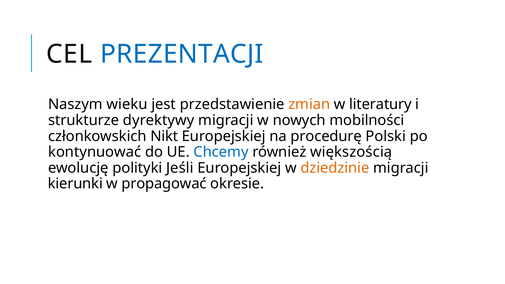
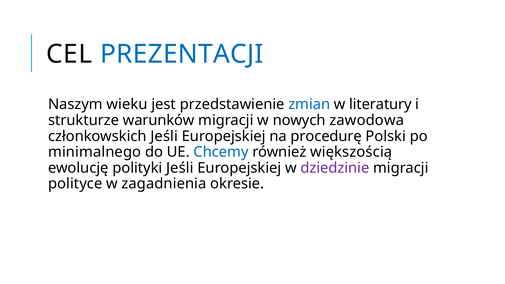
zmian colour: orange -> blue (309, 104)
dyrektywy: dyrektywy -> warunków (159, 120)
mobilności: mobilności -> zawodowa (367, 120)
członkowskich Nikt: Nikt -> Jeśli (164, 136)
kontynuować: kontynuować -> minimalnego (95, 152)
dziedzinie colour: orange -> purple (335, 168)
kierunki: kierunki -> polityce (75, 184)
propagować: propagować -> zagadnienia (164, 184)
